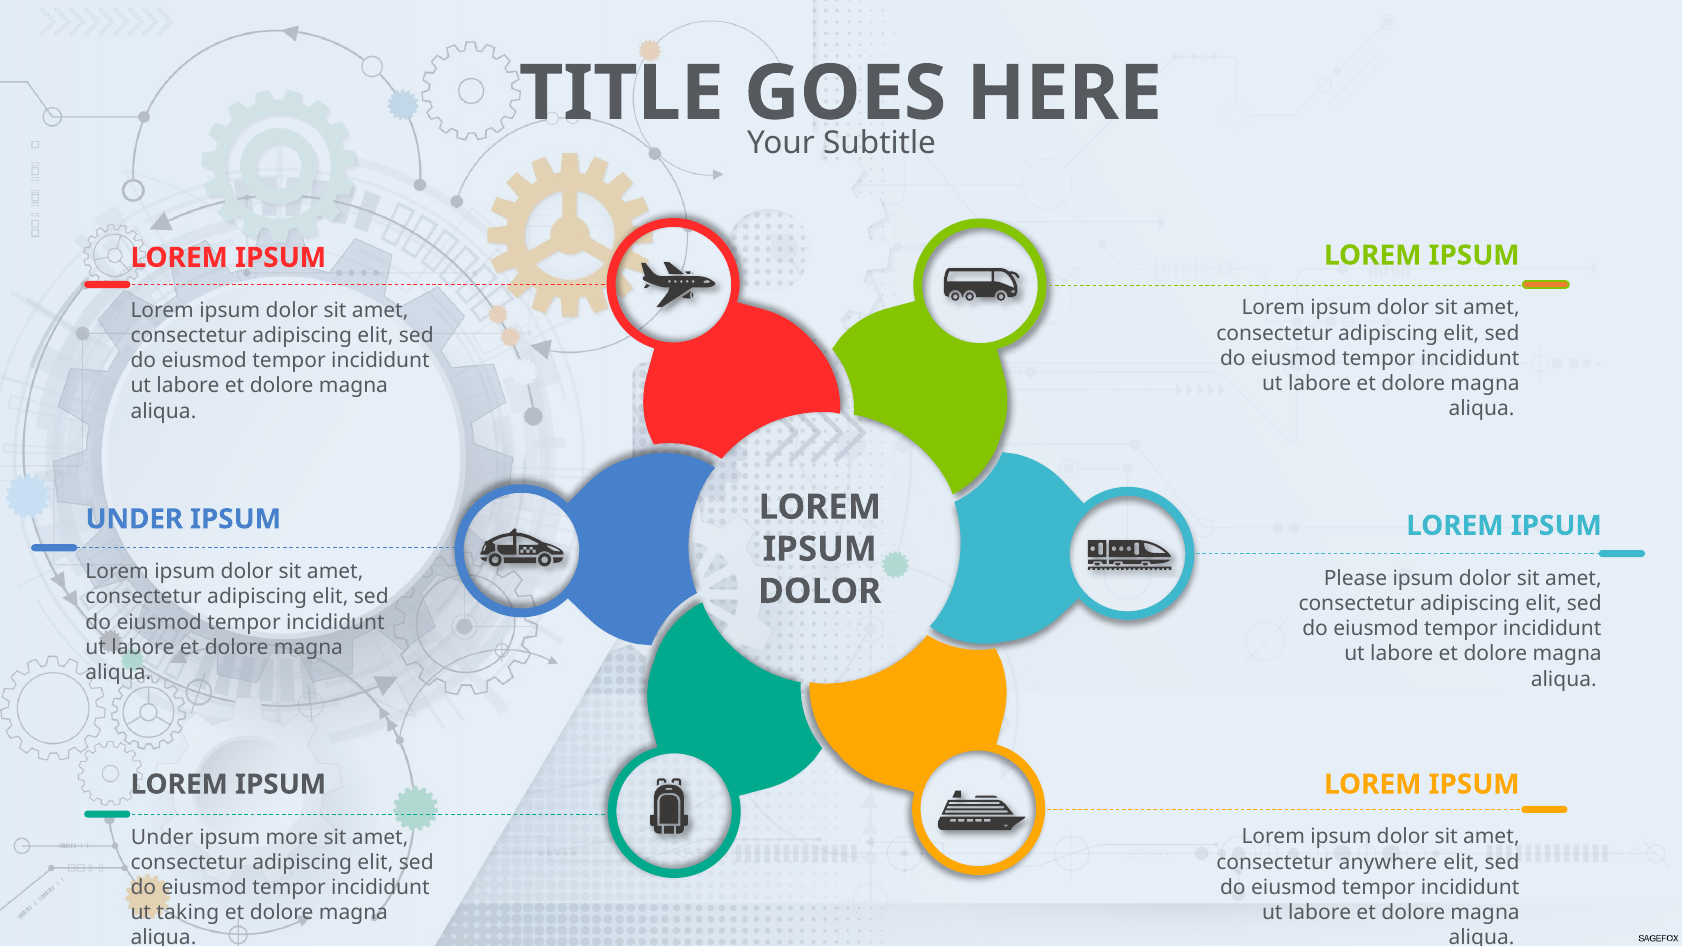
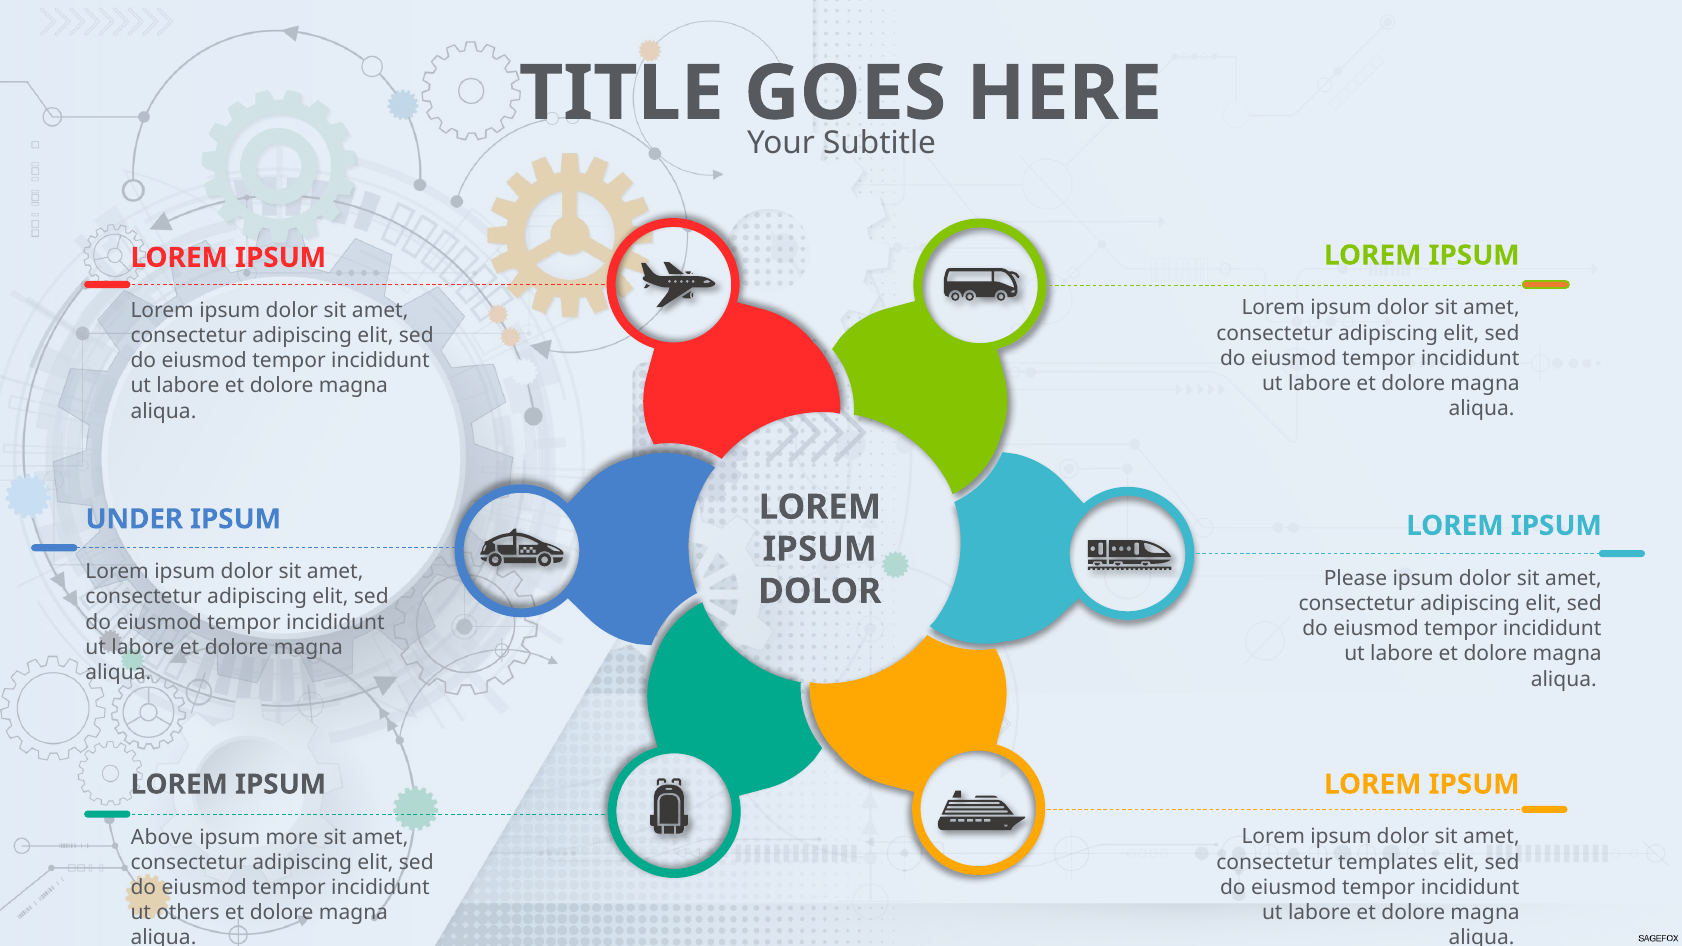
Under: Under -> Above (162, 837)
anywhere: anywhere -> templates (1388, 862)
taking: taking -> others (188, 913)
